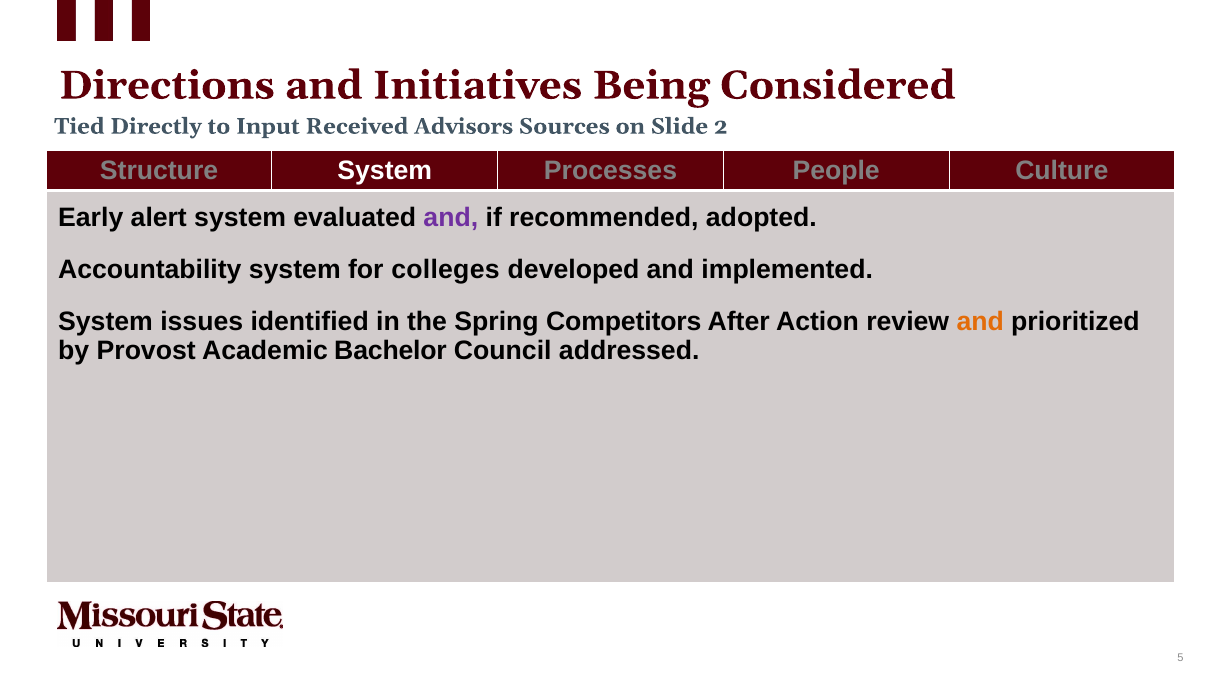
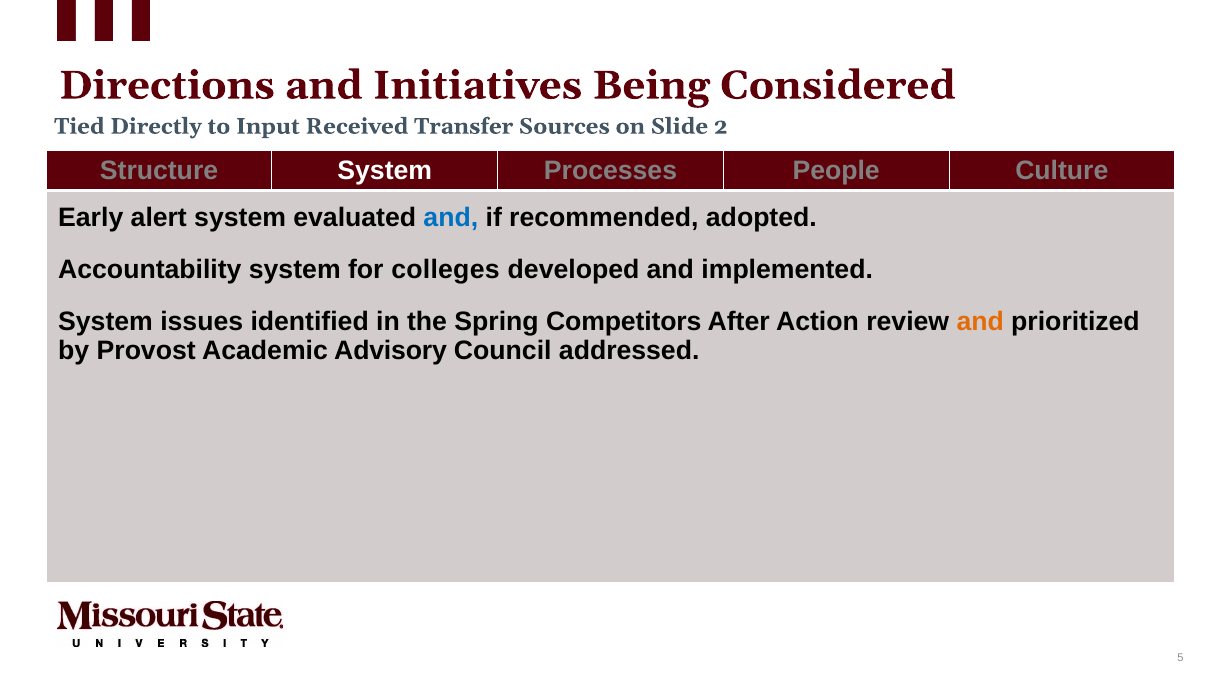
Advisors: Advisors -> Transfer (464, 126)
and colour: purple -> blue (451, 217)
Bachelor: Bachelor -> Advisory (391, 351)
